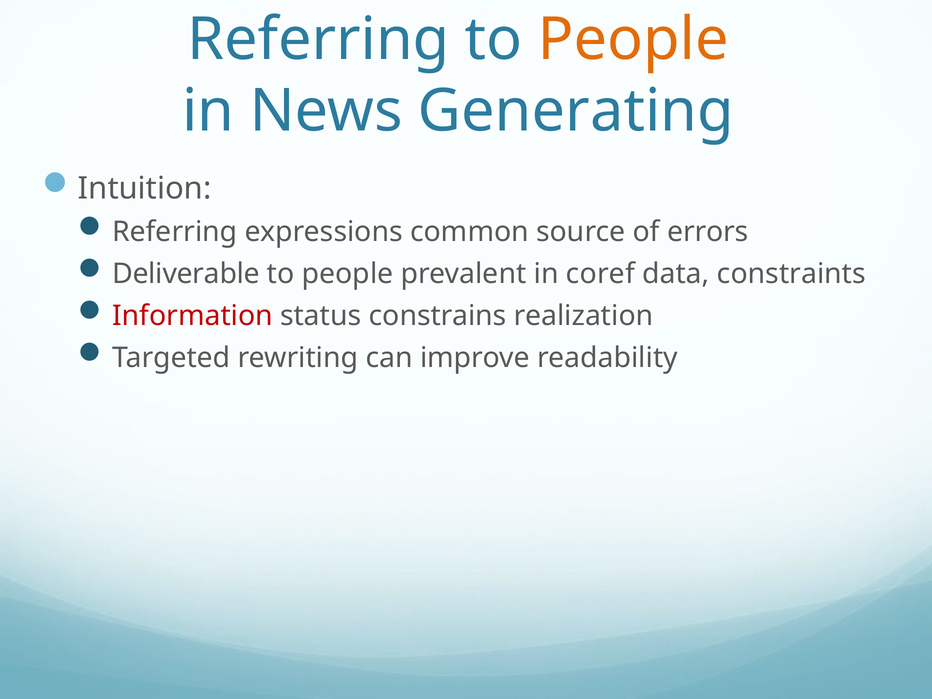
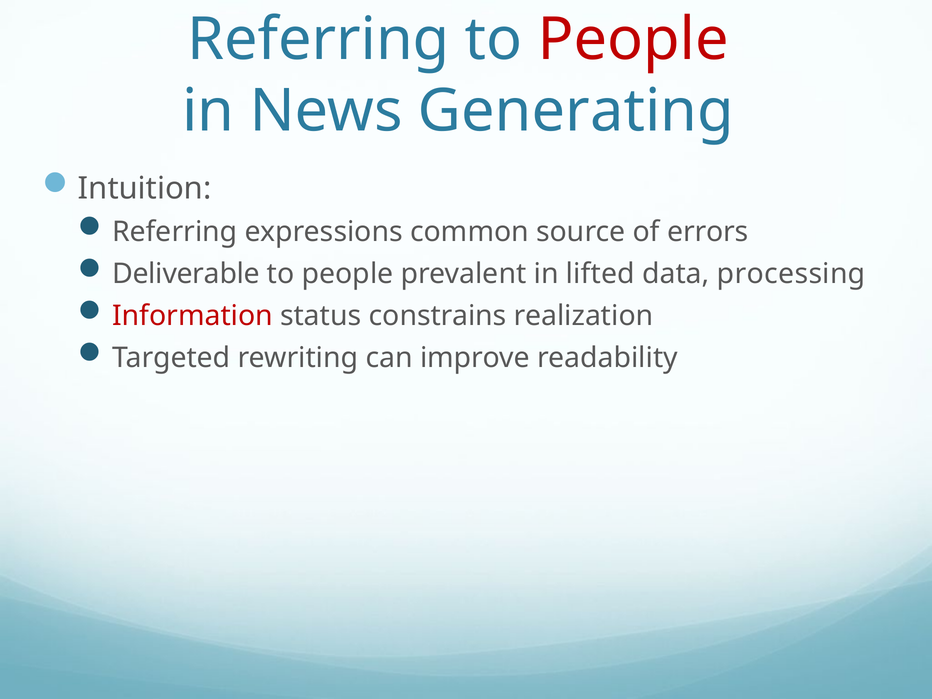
People colour: orange -> red (633, 39)
coref: coref -> lifted (600, 274)
constraints: constraints -> processing (791, 274)
